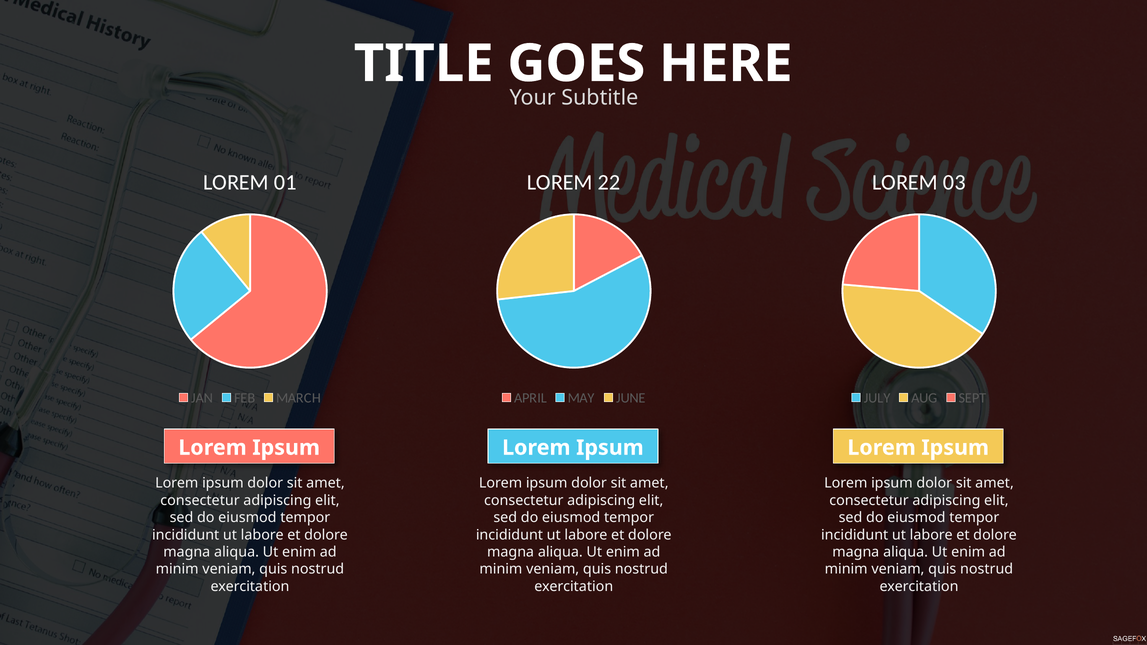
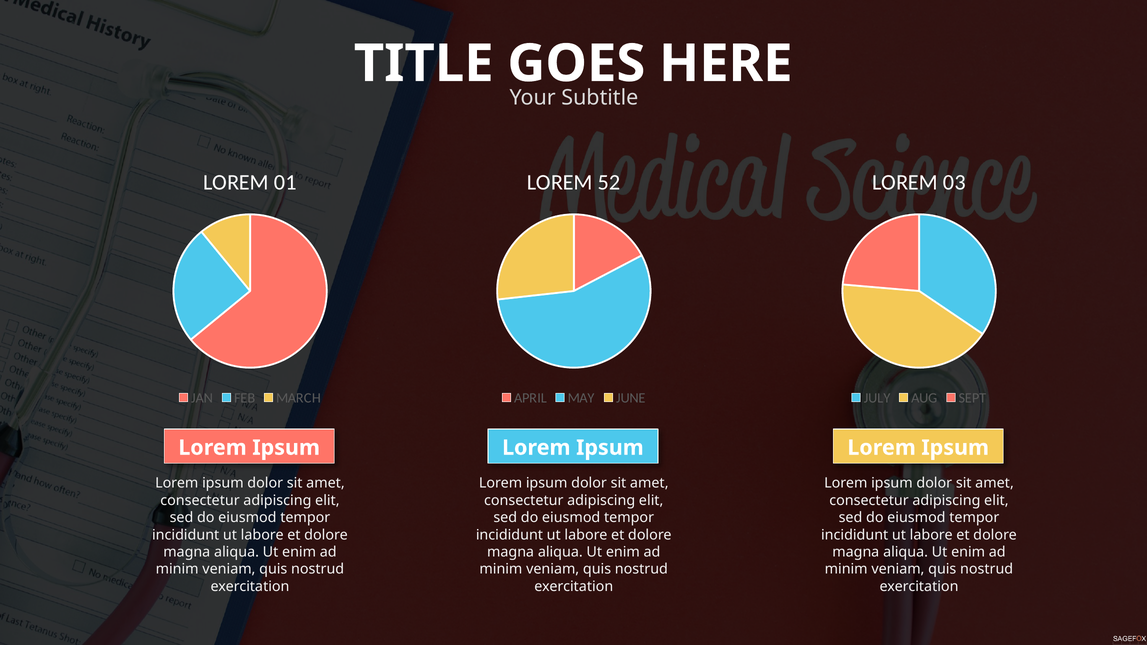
22: 22 -> 52 (609, 182)
